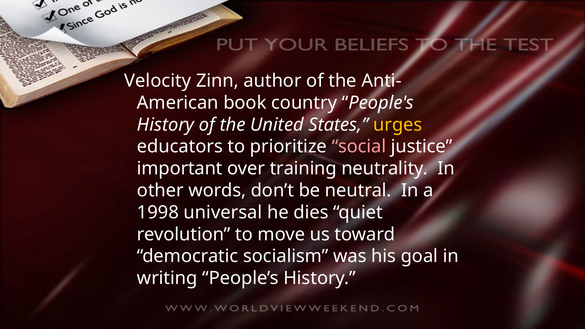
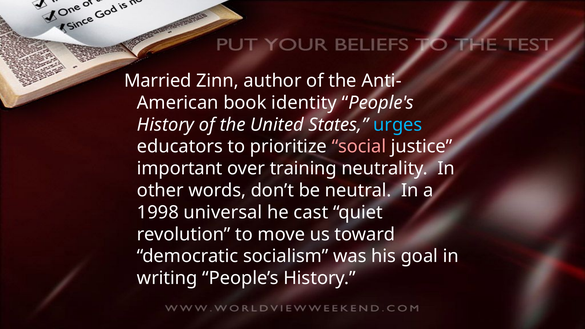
Velocity: Velocity -> Married (158, 81)
country: country -> identity (304, 103)
urges colour: yellow -> light blue (398, 125)
dies: dies -> cast (311, 212)
